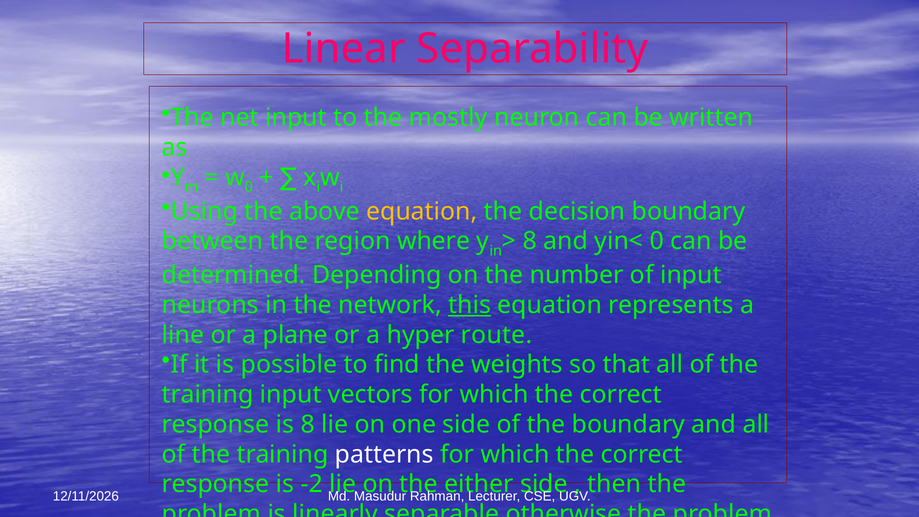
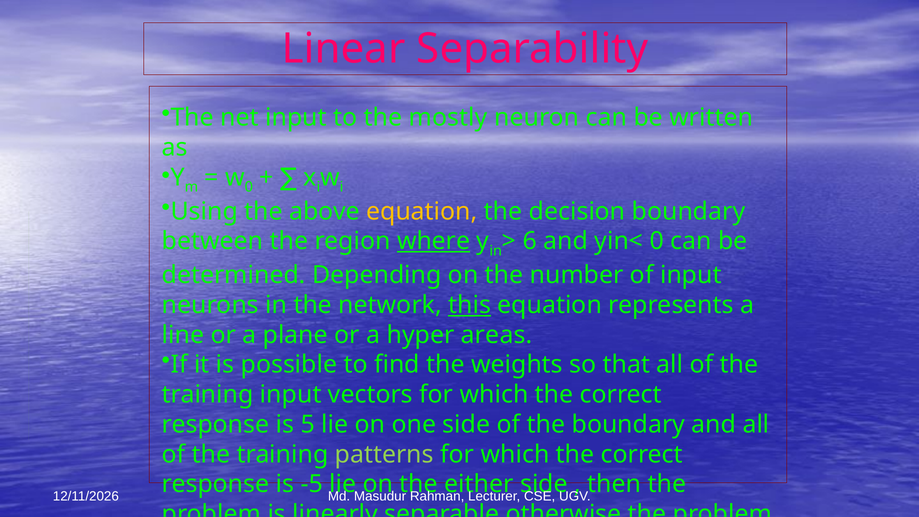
where underline: none -> present (434, 241)
8: 8 -> 6 (530, 241)
route: route -> areas (497, 335)
is 8: 8 -> 5 (308, 424)
patterns colour: white -> light green (384, 454)
-2: -2 -> -5 (312, 484)
